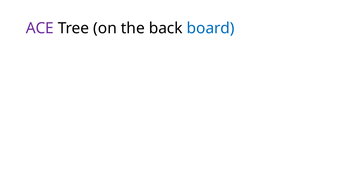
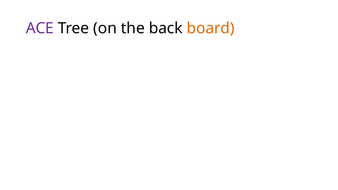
board colour: blue -> orange (211, 28)
